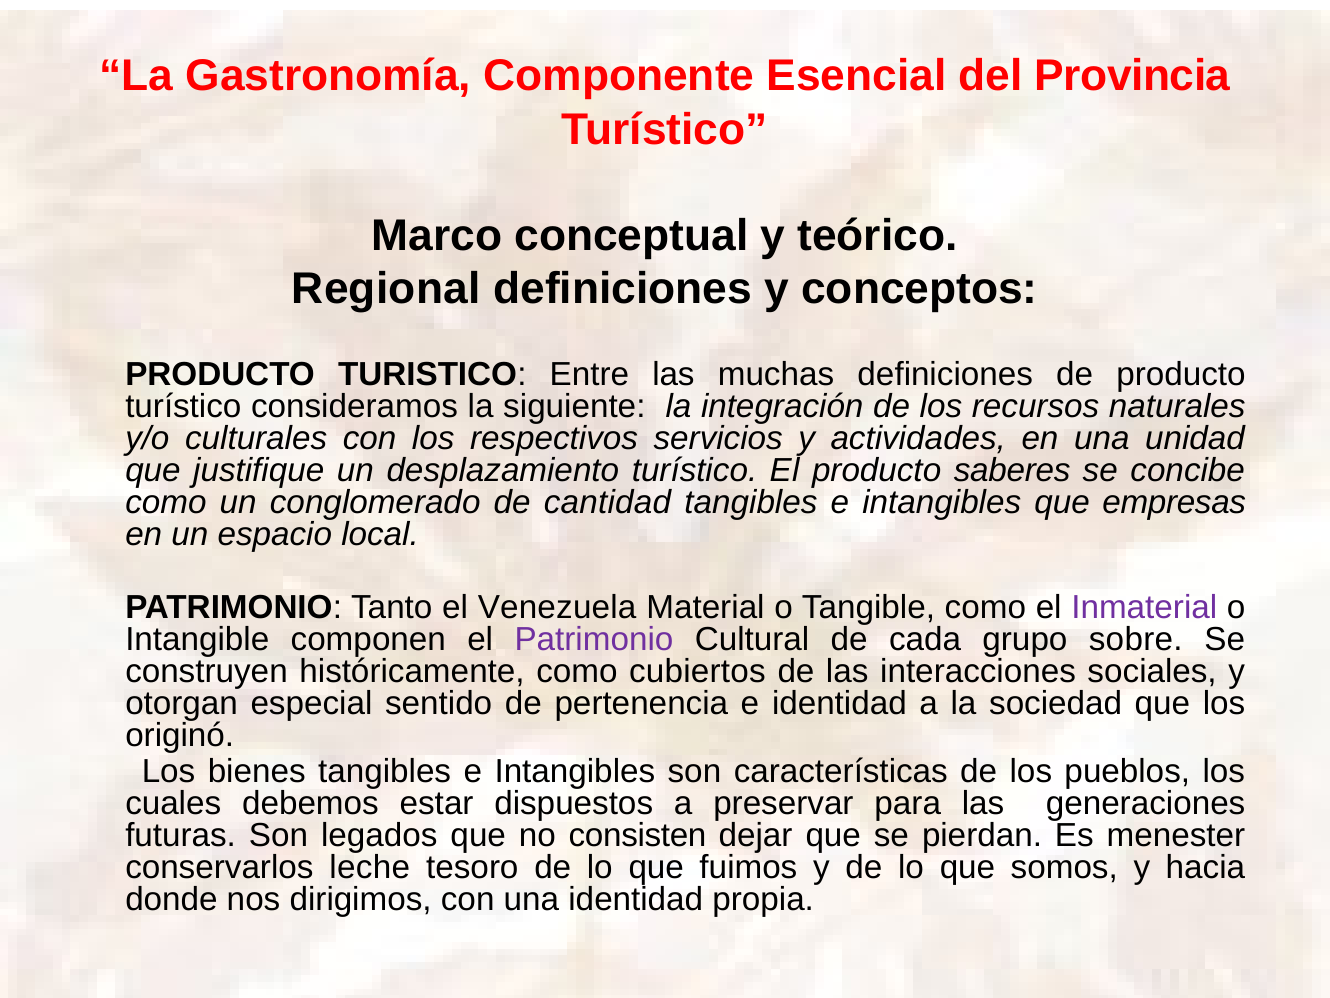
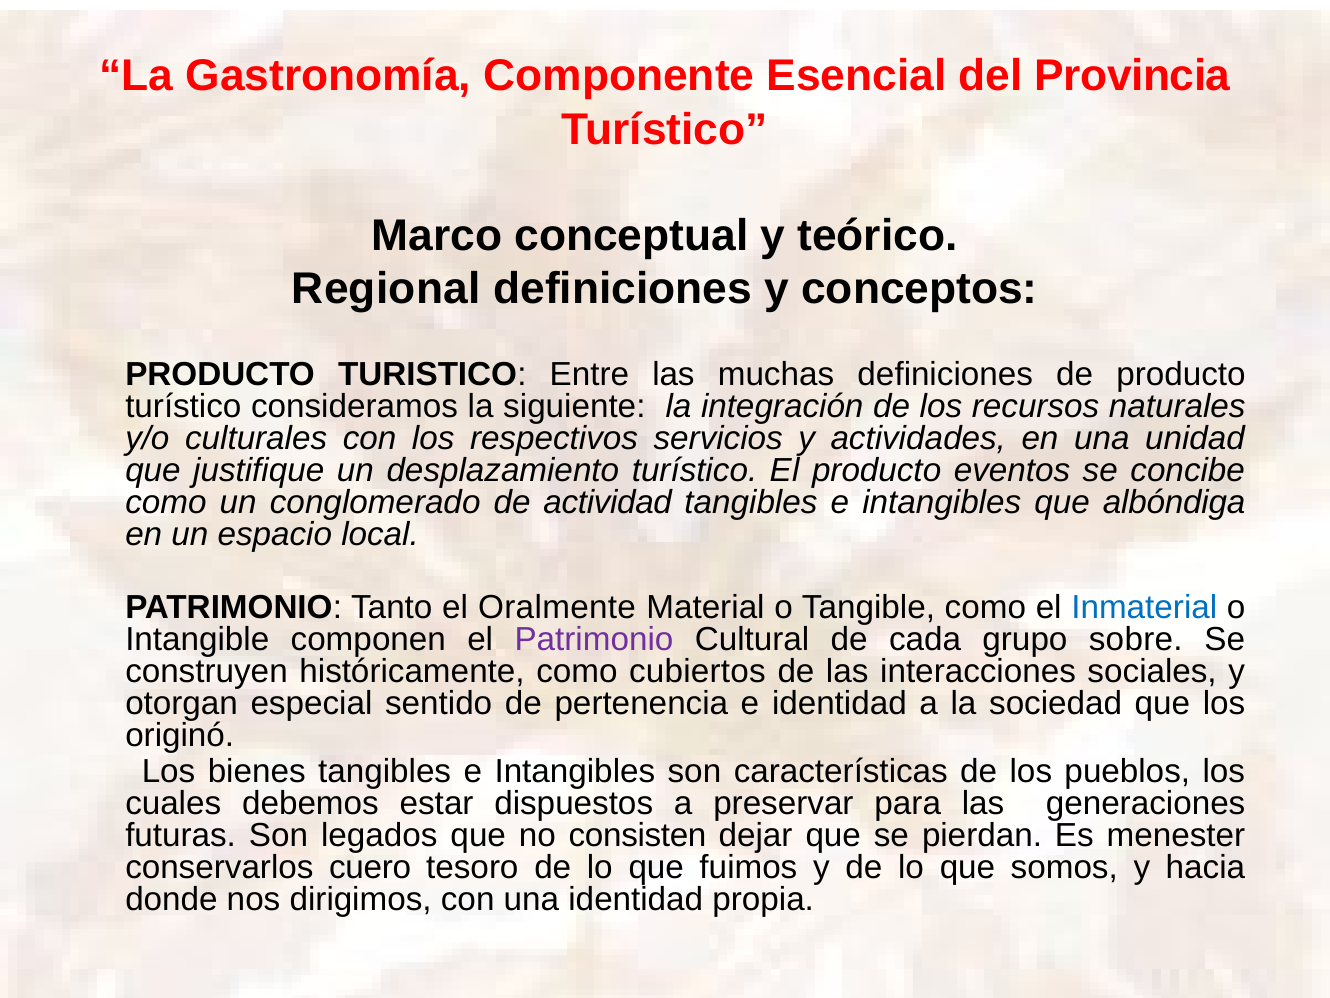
saberes: saberes -> eventos (1012, 470)
cantidad: cantidad -> actividad (608, 502)
empresas: empresas -> albóndiga (1174, 502)
Venezuela: Venezuela -> Oralmente (557, 607)
Inmaterial colour: purple -> blue (1144, 607)
leche: leche -> cuero (370, 867)
